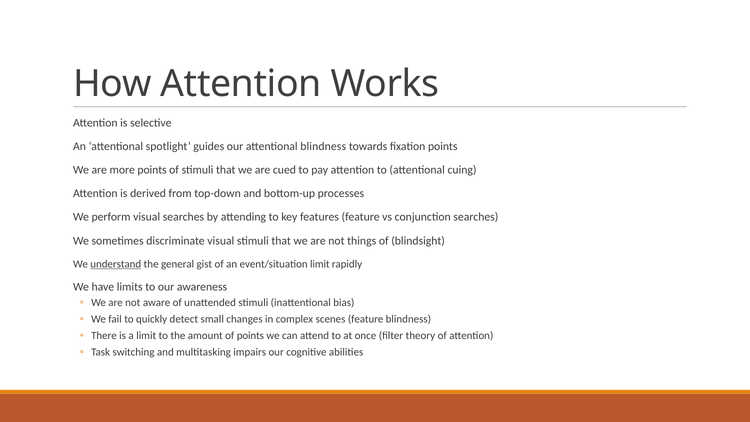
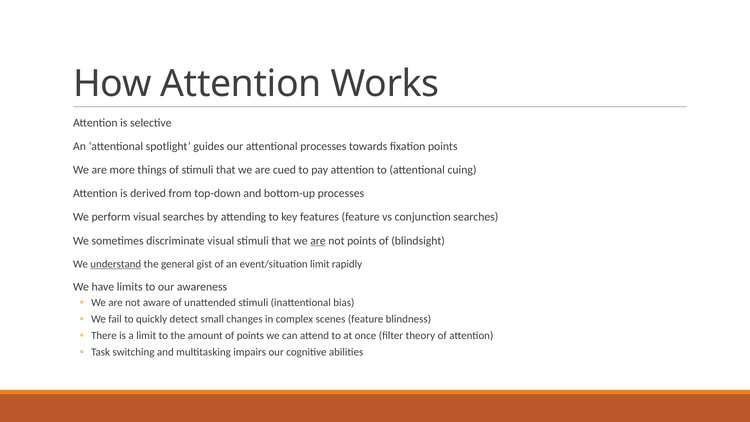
attentional blindness: blindness -> processes (323, 146)
more points: points -> things (152, 170)
are underline: none -> present (318, 241)
not things: things -> points (362, 241)
